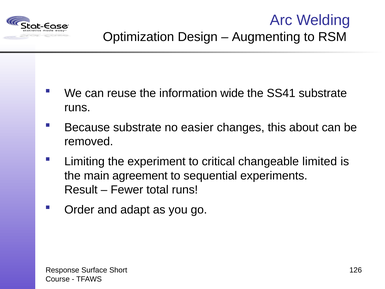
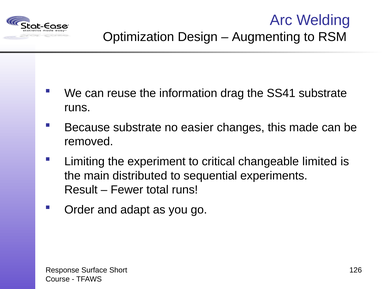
wide: wide -> drag (232, 93)
about: about -> made (304, 127)
agreement: agreement -> distributed (140, 175)
